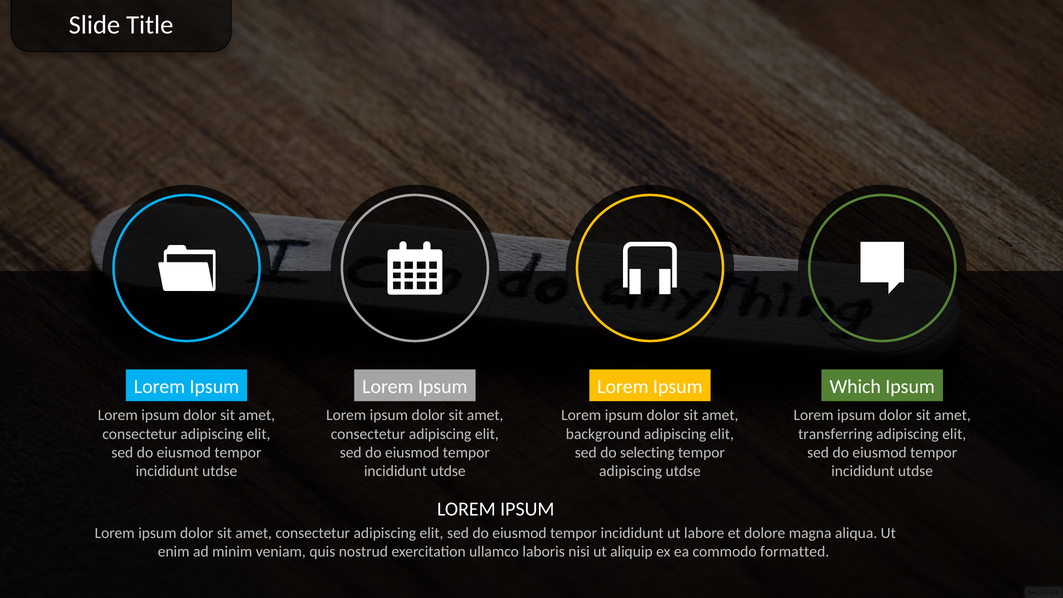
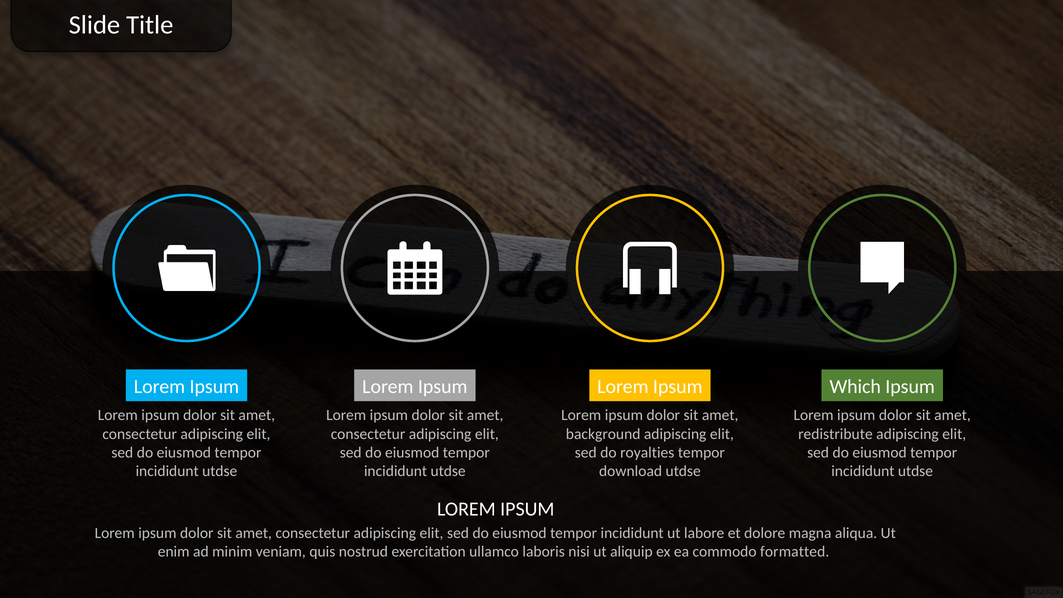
transferring: transferring -> redistribute (835, 434)
selecting: selecting -> royalties (647, 453)
adipiscing: adipiscing -> download (631, 471)
